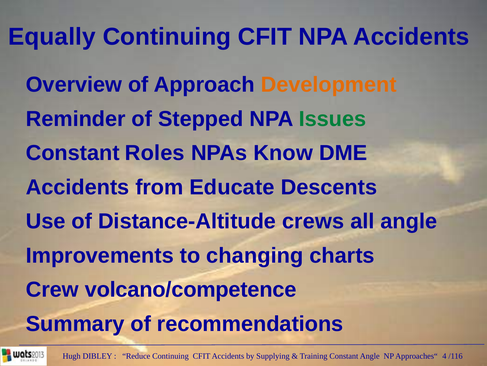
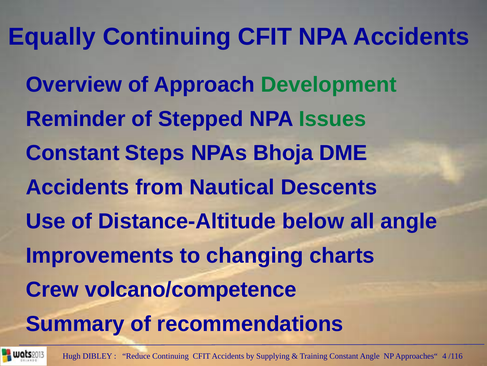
Development colour: orange -> green (329, 85)
Roles: Roles -> Steps (155, 153)
Know: Know -> Bhoja (283, 153)
Educate: Educate -> Nautical (232, 187)
crews: crews -> below (313, 221)
